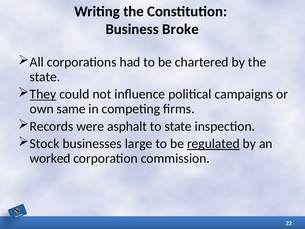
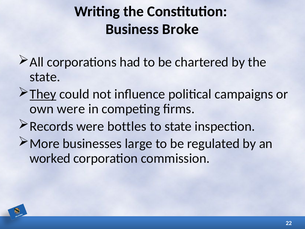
own same: same -> were (71, 109)
asphalt: asphalt -> bottles (127, 126)
Stock: Stock -> More (45, 144)
regulated underline: present -> none (213, 144)
